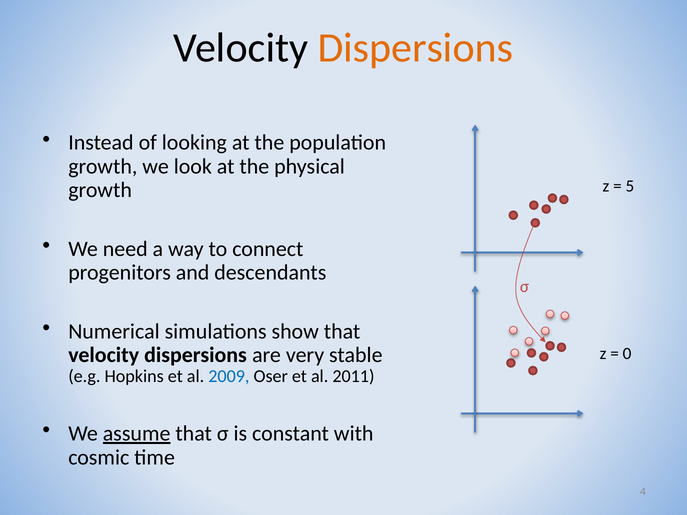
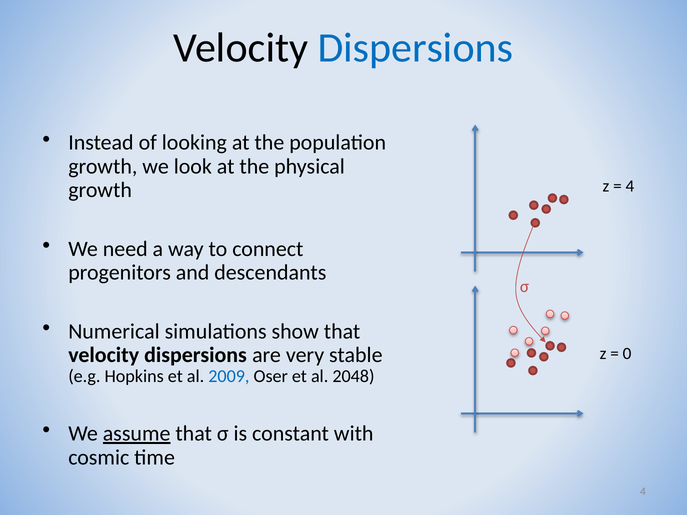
Dispersions colour: orange -> blue (415, 48)
5: 5 -> 4 (630, 186)
2011: 2011 -> 2048 (353, 376)
